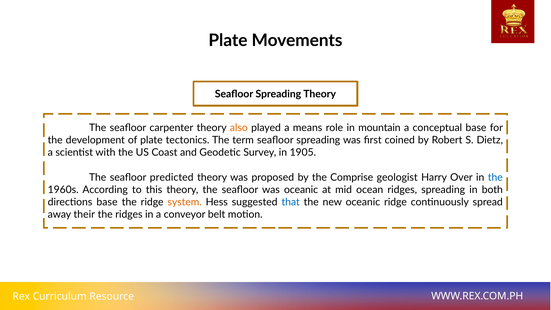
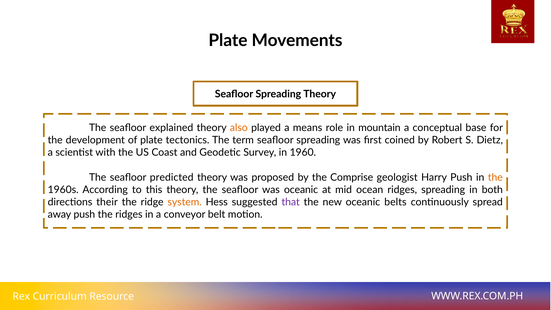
carpenter: carpenter -> explained (171, 128)
1905: 1905 -> 1960 (303, 153)
Harry Over: Over -> Push (461, 177)
the colour: blue -> orange (495, 177)
directions base: base -> their (107, 202)
that colour: blue -> purple (291, 202)
oceanic ridge: ridge -> belts (395, 202)
away their: their -> push (84, 214)
